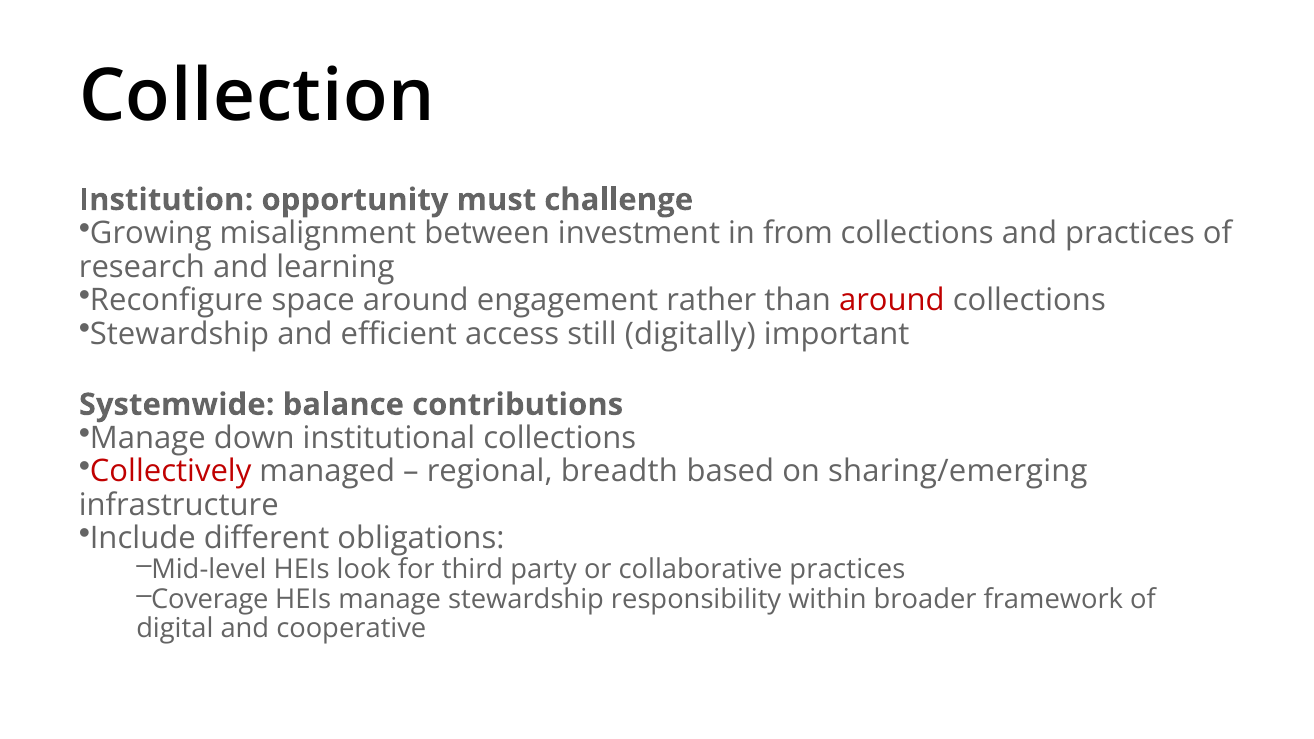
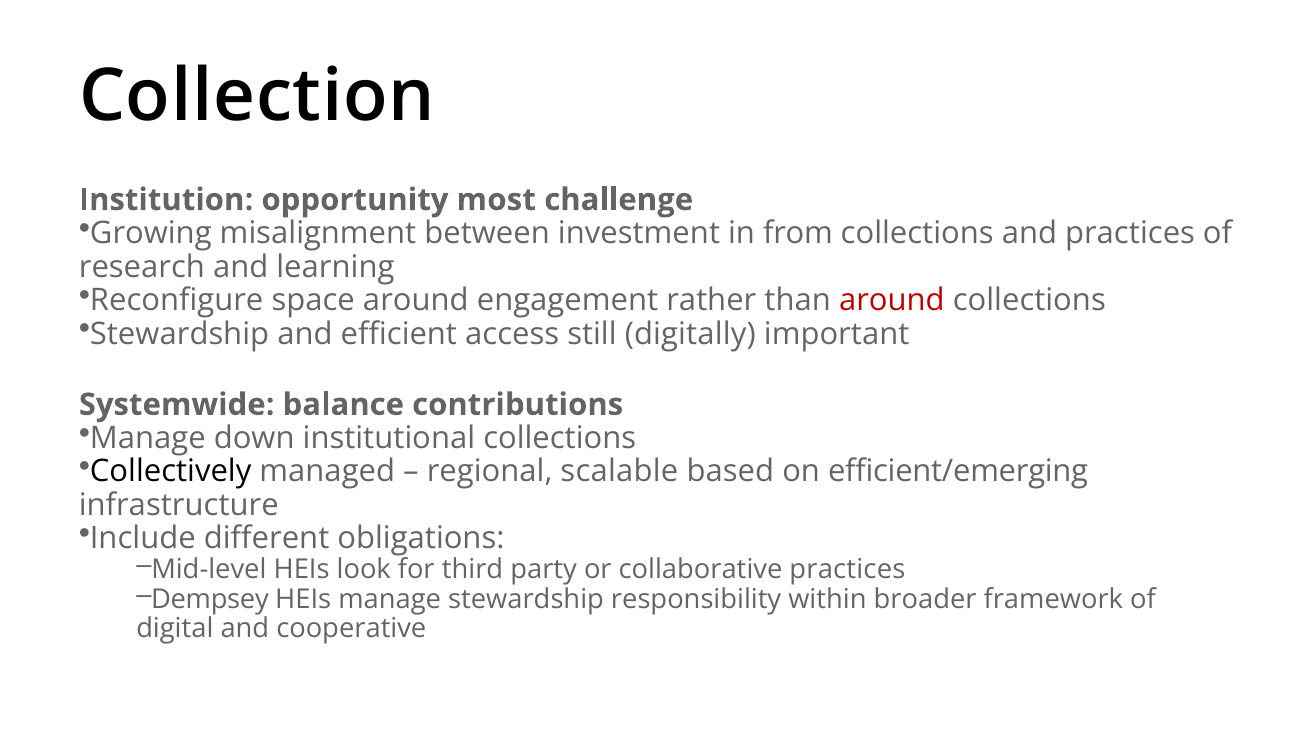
must: must -> most (496, 200)
Collectively colour: red -> black (171, 472)
breadth: breadth -> scalable (619, 472)
sharing/emerging: sharing/emerging -> efficient/emerging (958, 472)
Coverage: Coverage -> Dempsey (210, 599)
